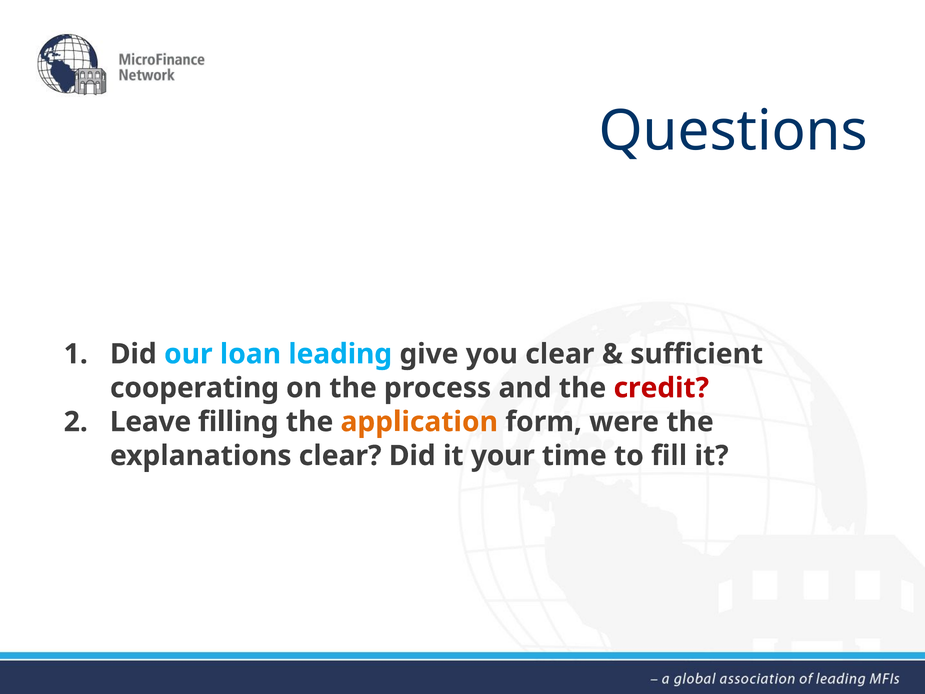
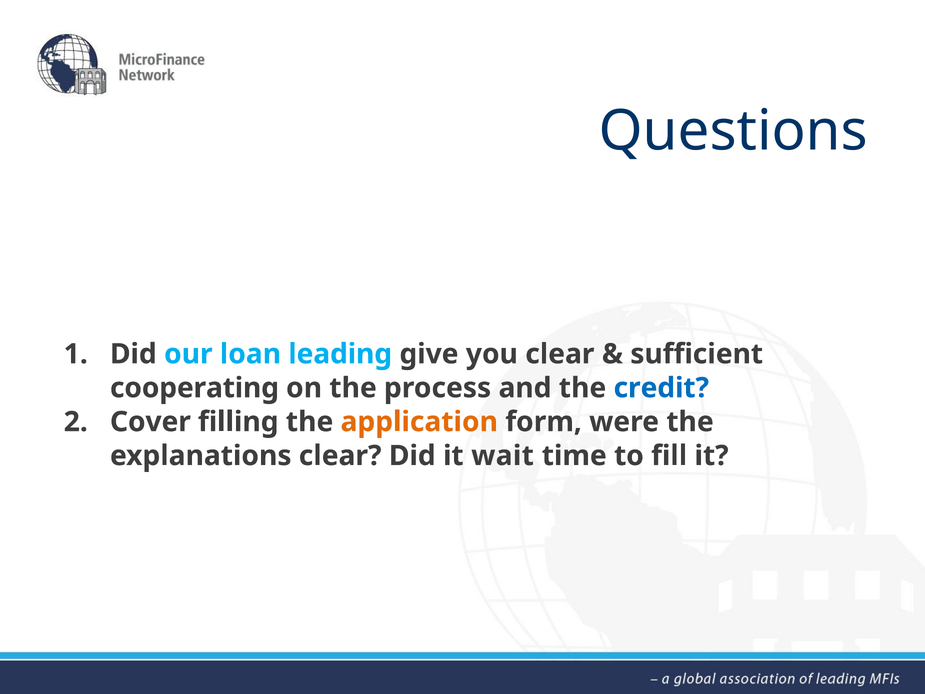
credit colour: red -> blue (661, 388)
Leave: Leave -> Cover (150, 422)
your: your -> wait (503, 456)
